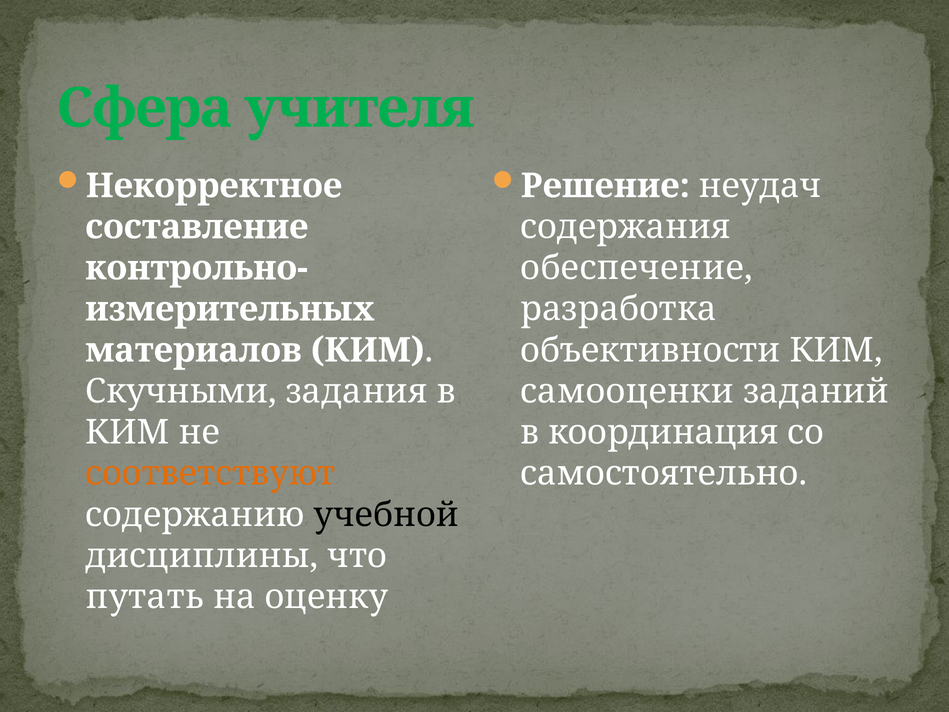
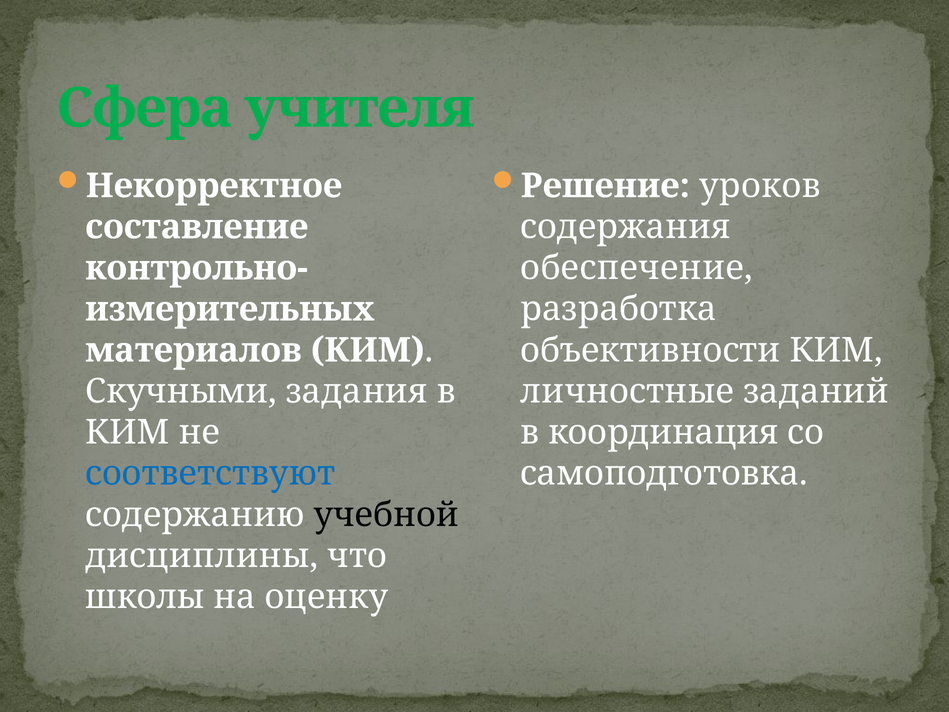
неудач: неудач -> уроков (760, 186)
самооценки: самооценки -> личностные (627, 391)
соответствуют colour: orange -> blue (210, 473)
самостоятельно: самостоятельно -> самоподготовка (664, 473)
путать: путать -> школы (145, 597)
